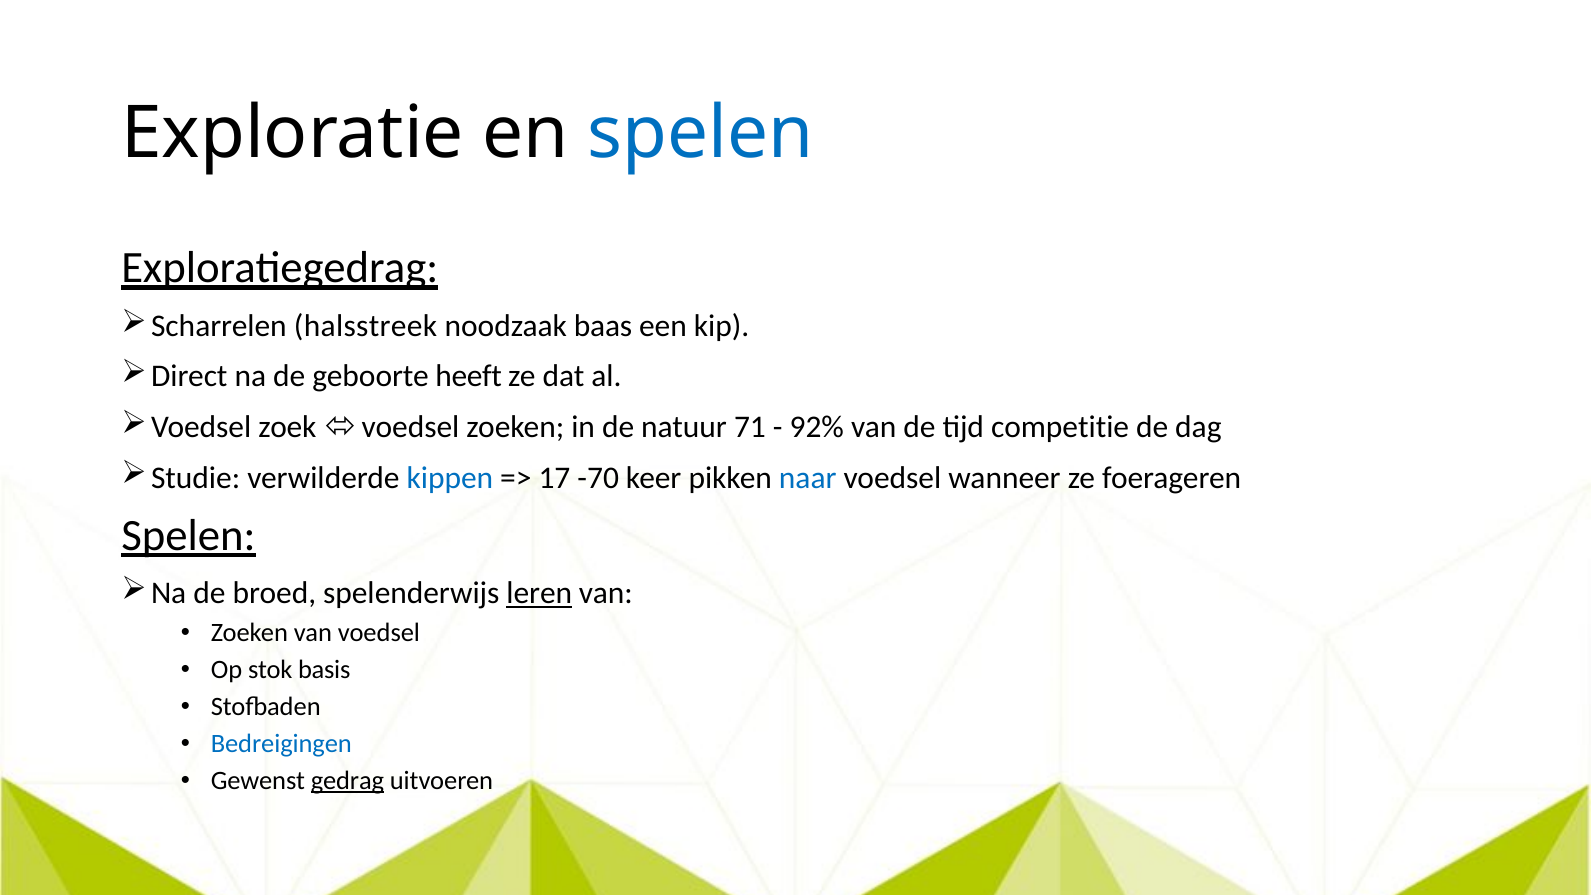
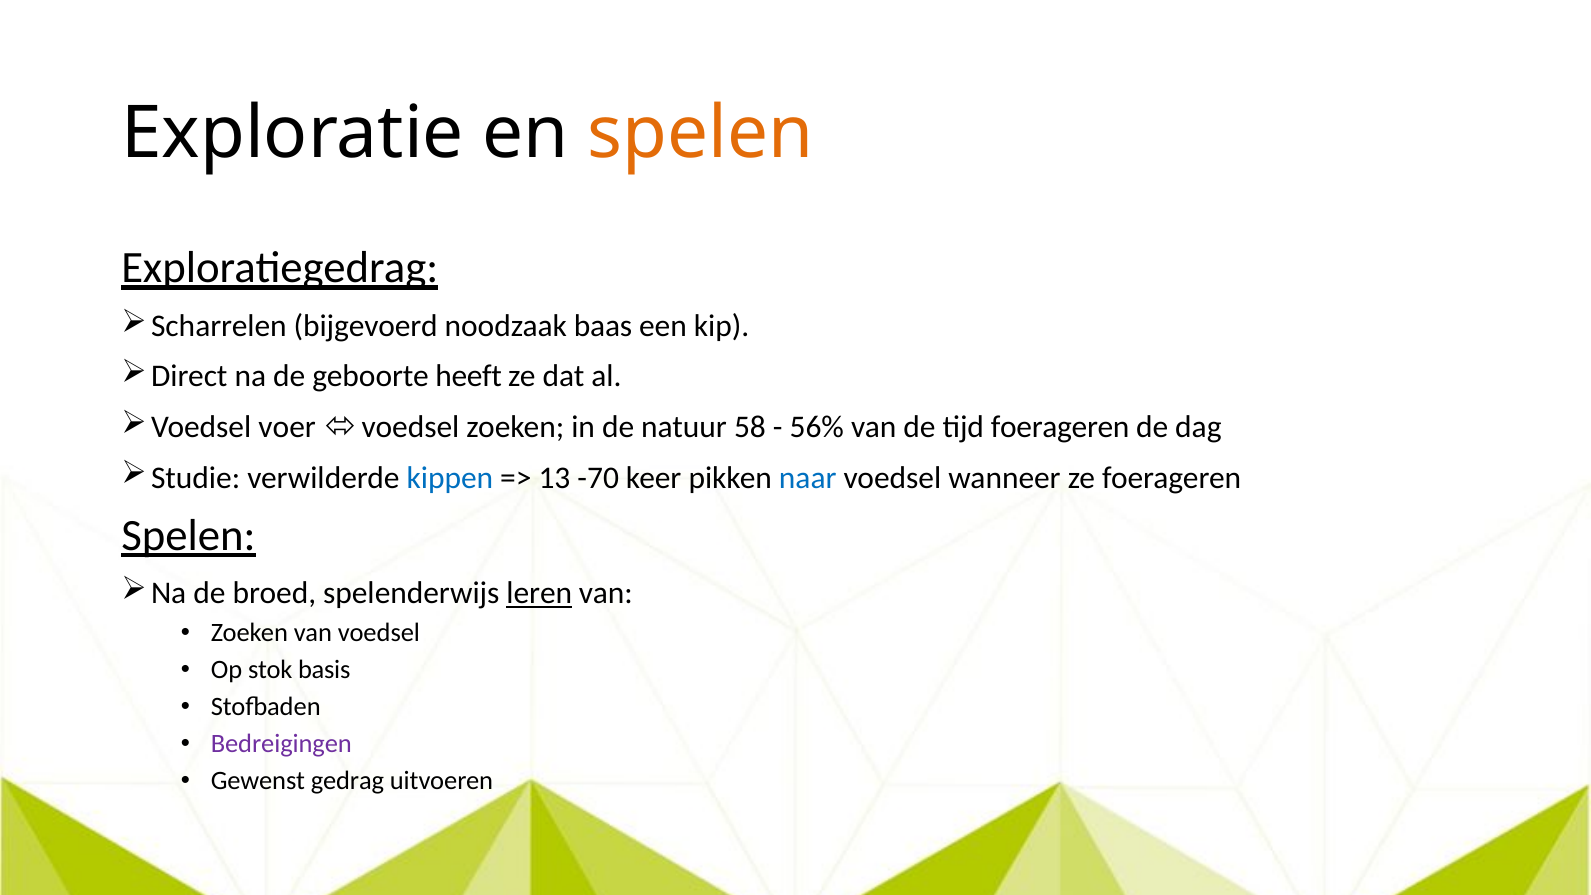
spelen colour: blue -> orange (701, 134)
halsstreek: halsstreek -> bijgevoerd (366, 326)
zoek: zoek -> voer (287, 427)
71: 71 -> 58 (750, 427)
92%: 92% -> 56% (817, 427)
tijd competitie: competitie -> foerageren (1060, 427)
17: 17 -> 13 (554, 478)
Bedreigingen colour: blue -> purple (281, 744)
gedrag underline: present -> none (347, 780)
